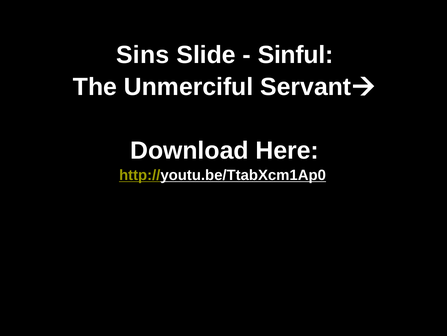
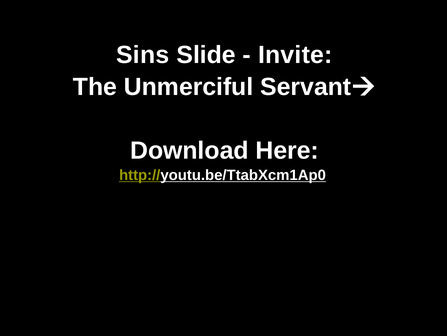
Sinful: Sinful -> Invite (295, 55)
